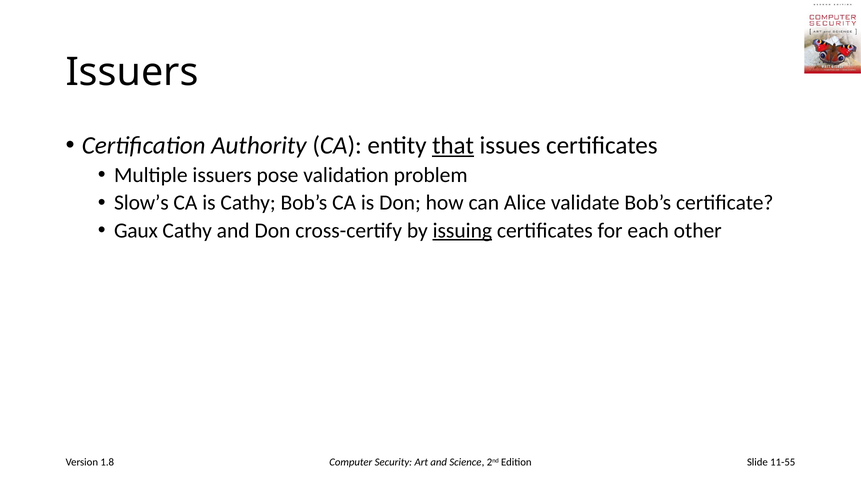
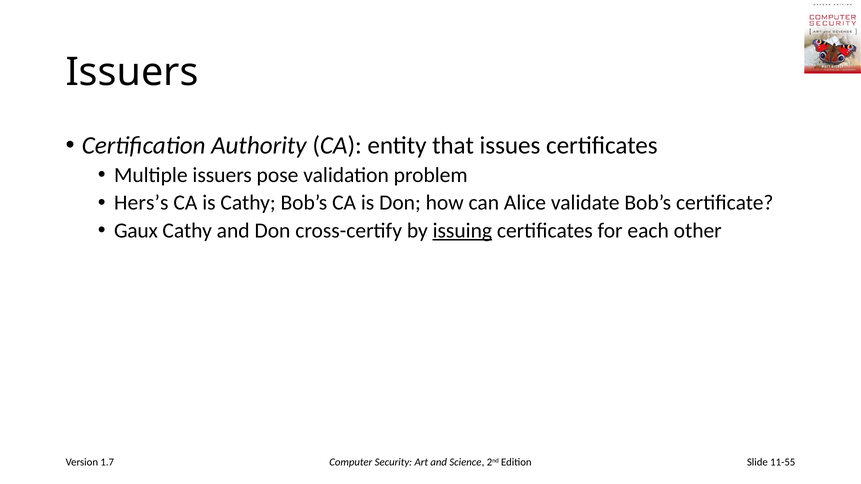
that underline: present -> none (453, 146)
Slow’s: Slow’s -> Hers’s (141, 203)
1.8: 1.8 -> 1.7 (107, 463)
